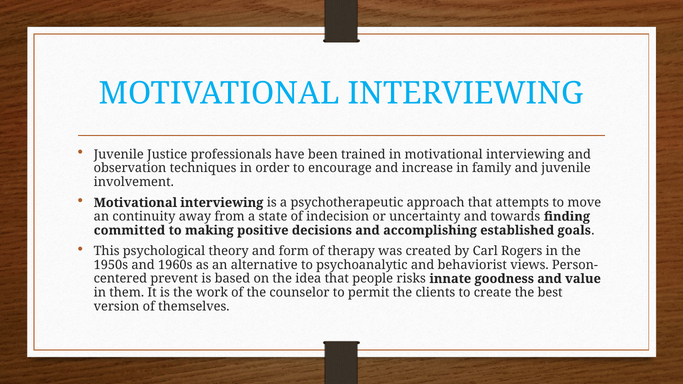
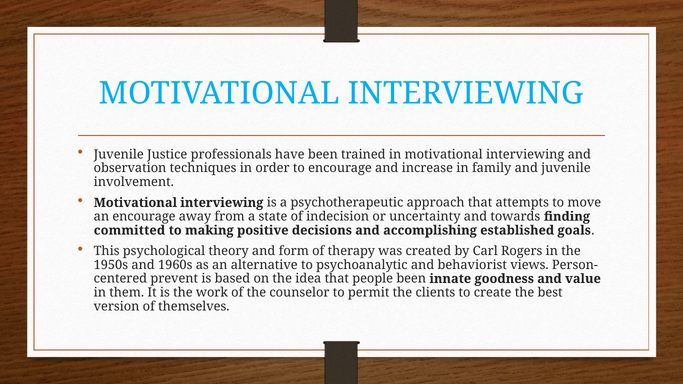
an continuity: continuity -> encourage (144, 217)
people risks: risks -> been (411, 279)
